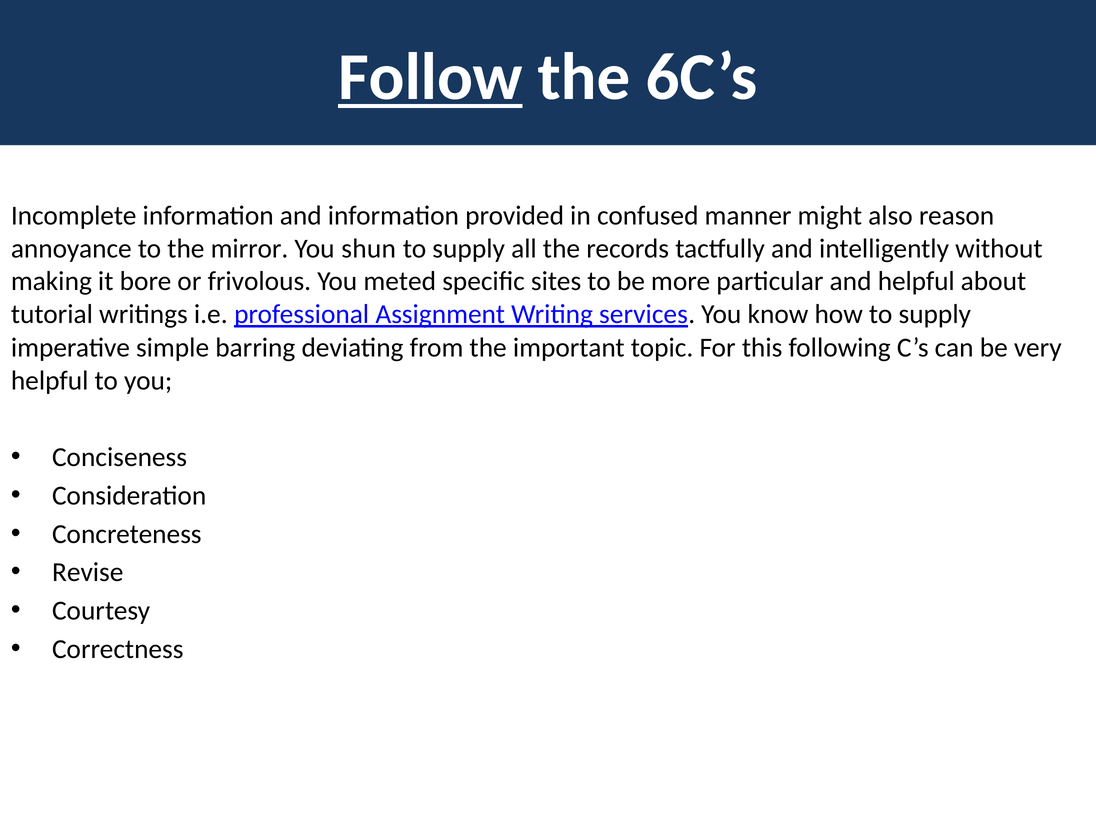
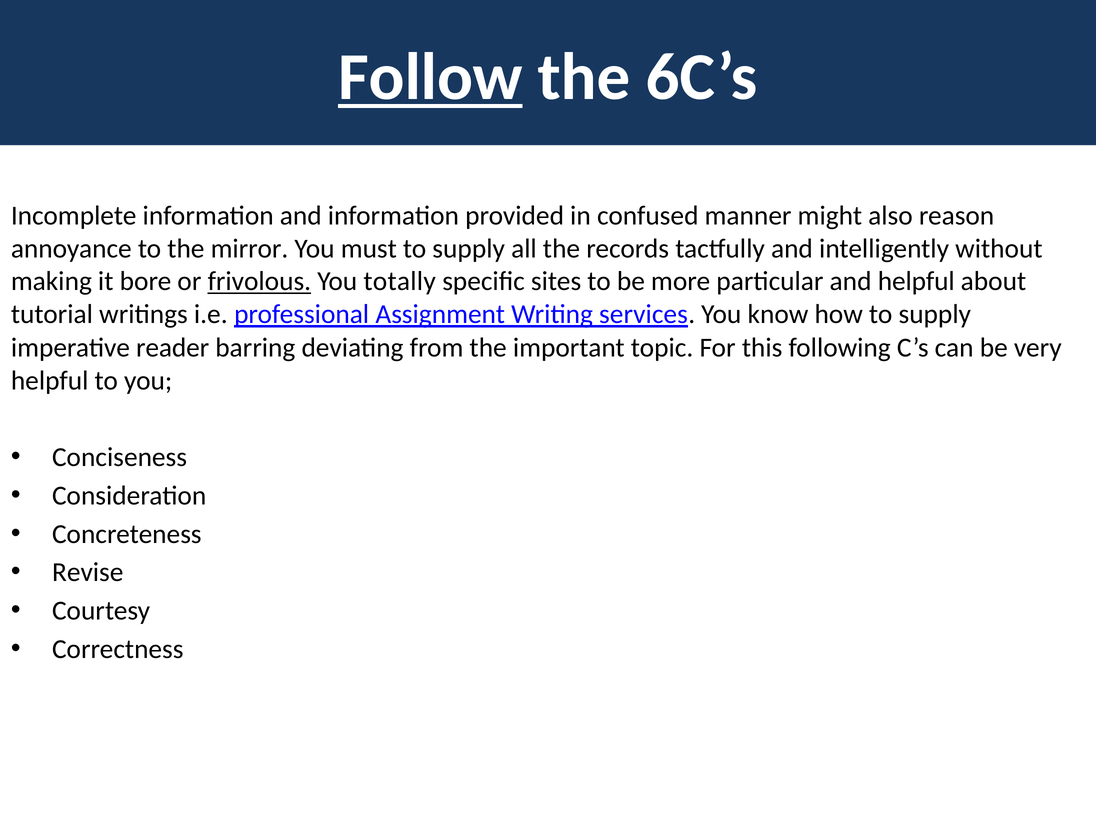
shun: shun -> must (369, 249)
frivolous underline: none -> present (259, 281)
meted: meted -> totally (400, 281)
simple: simple -> reader (173, 348)
